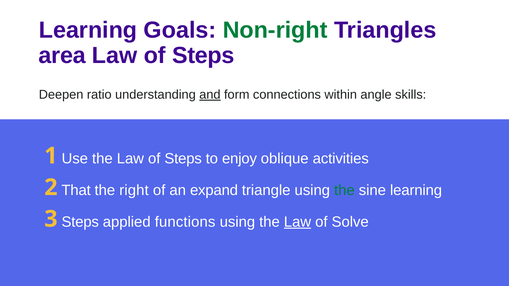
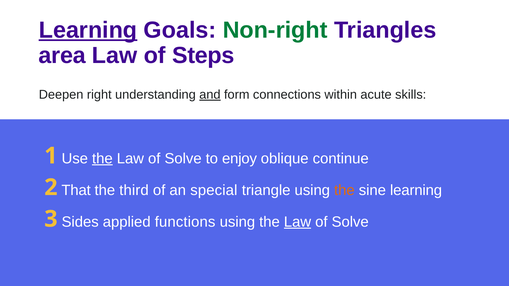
Learning underline: none -> present (88, 30)
ratio: ratio -> right (99, 95)
angle: angle -> acute (376, 95)
the underline: none -> present (102, 159)
Steps: Steps -> Solve (183, 159)
activities: activities -> continue (341, 159)
right: right -> third (134, 190)
expand: expand -> special (214, 190)
the colour: green -> orange (344, 190)
3 Steps: Steps -> Sides (80, 222)
